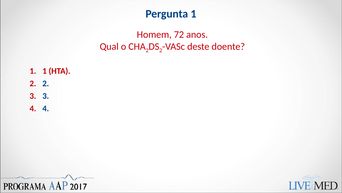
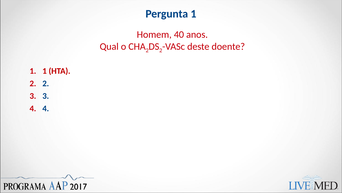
72: 72 -> 40 (179, 34)
